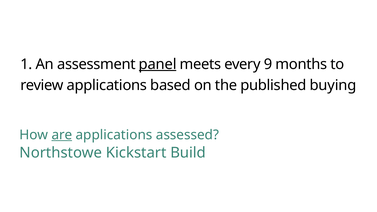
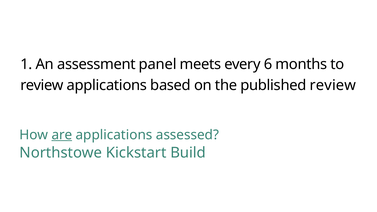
panel underline: present -> none (158, 64)
9: 9 -> 6 (268, 64)
published buying: buying -> review (333, 85)
